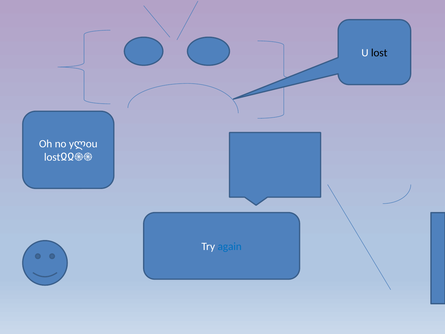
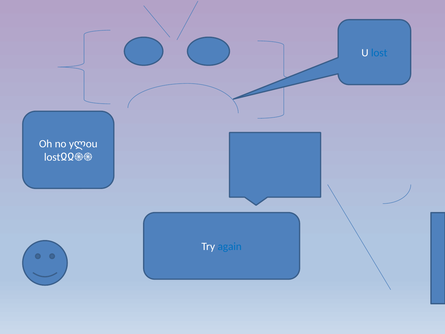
lost colour: black -> blue (379, 53)
